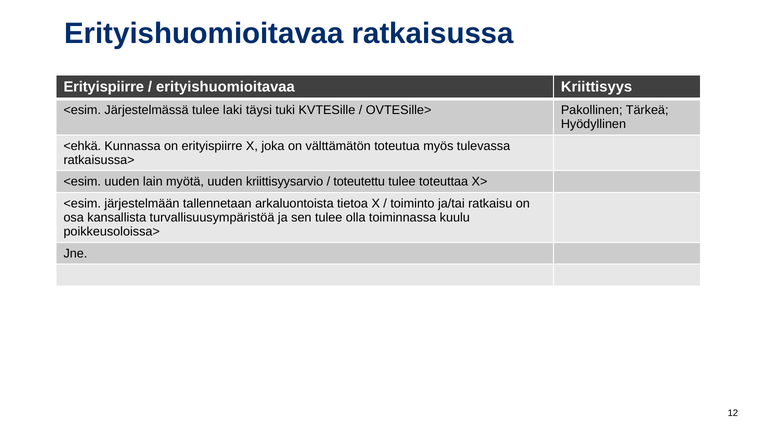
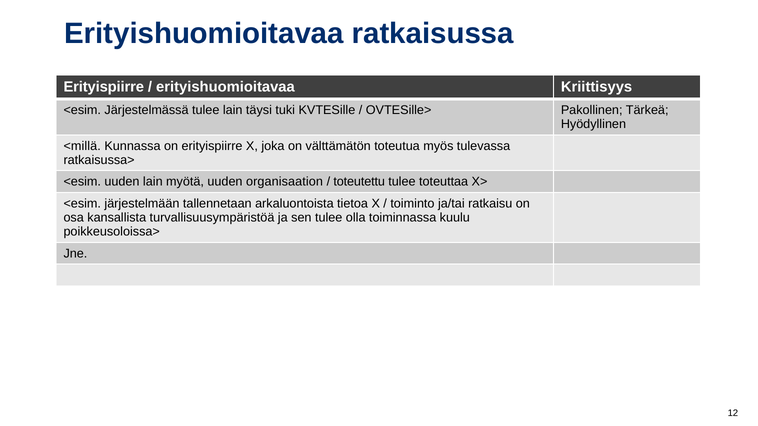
tulee laki: laki -> lain (233, 110)
<ehkä: <ehkä -> <millä (82, 146)
kriittisyysarvio: kriittisyysarvio -> organisaation (285, 182)
